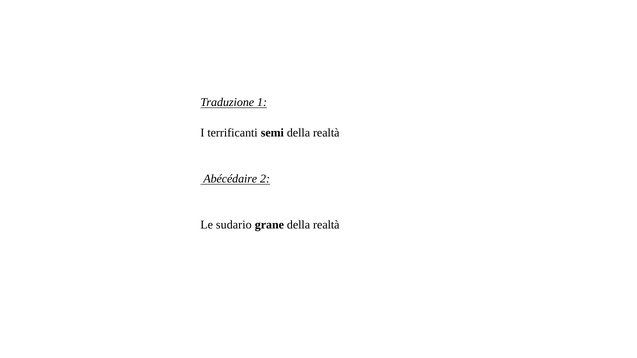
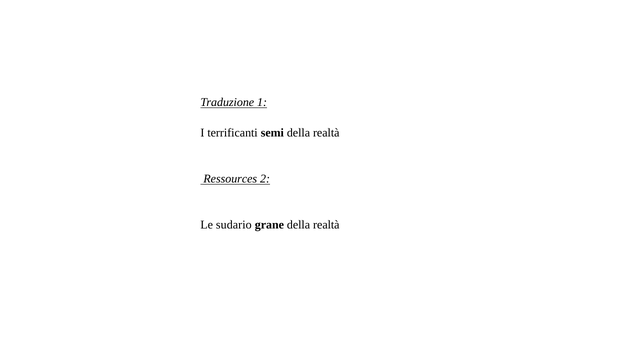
Abécédaire: Abécédaire -> Ressources (230, 179)
